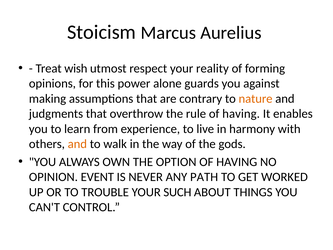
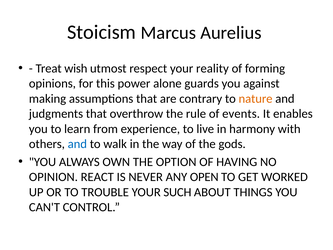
rule of having: having -> events (241, 114)
and colour: orange -> blue (77, 144)
EVENT: EVENT -> REACT (97, 177)
PATH: PATH -> OPEN (204, 177)
